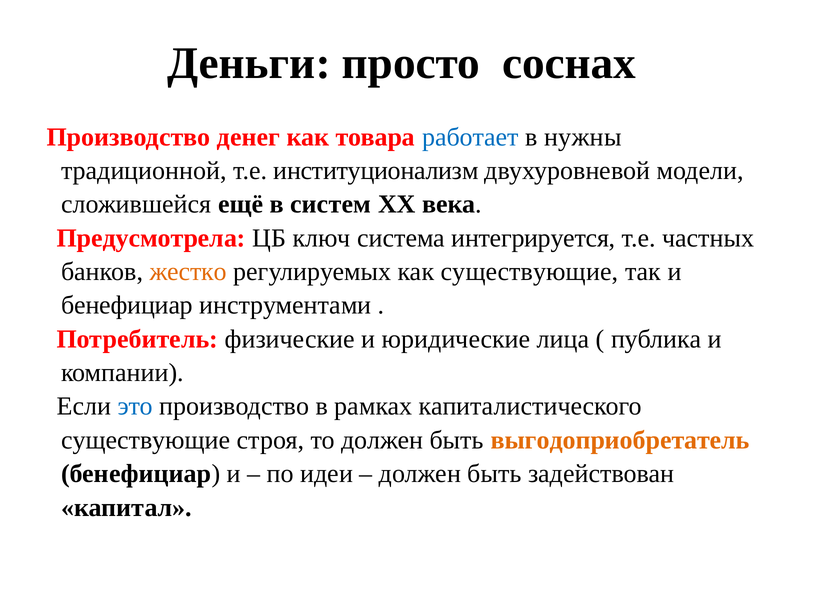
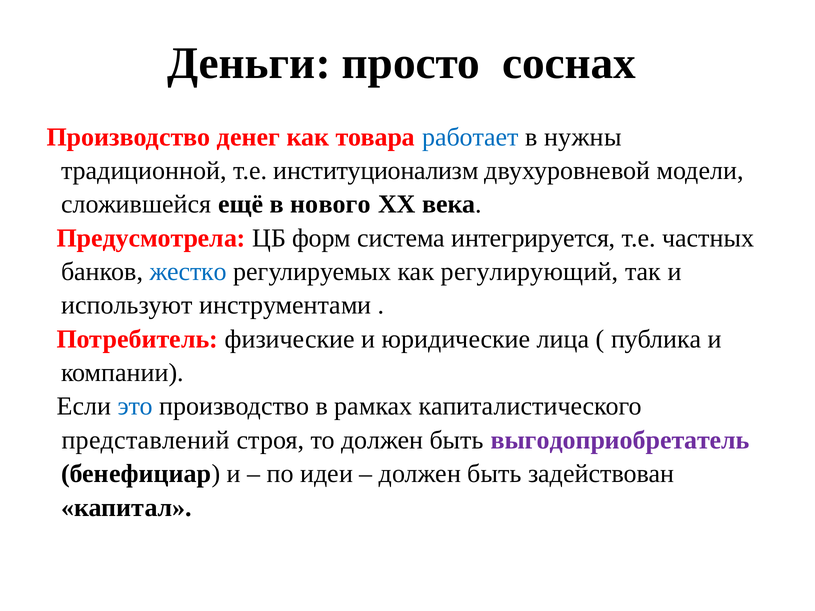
систем: систем -> нового (331, 204)
ключ: ключ -> форм (322, 238)
жестко colour: orange -> blue (188, 272)
как существующие: существующие -> регулирующий (530, 272)
бенефициар: бенефициар -> используют (127, 306)
существующие: существующие -> представлений (146, 440)
выгодоприобретатель colour: orange -> purple (620, 440)
